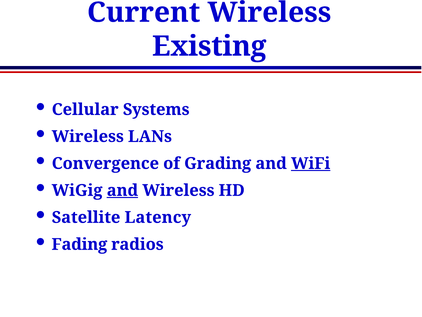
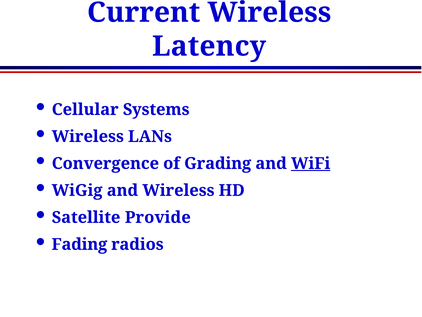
Existing: Existing -> Latency (209, 46)
and underline: present -> none (122, 190)
Latency: Latency -> Provide (158, 217)
